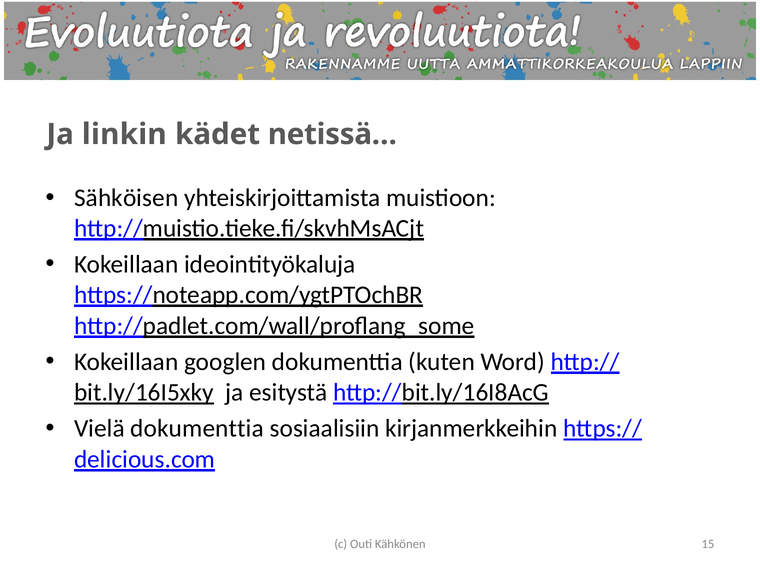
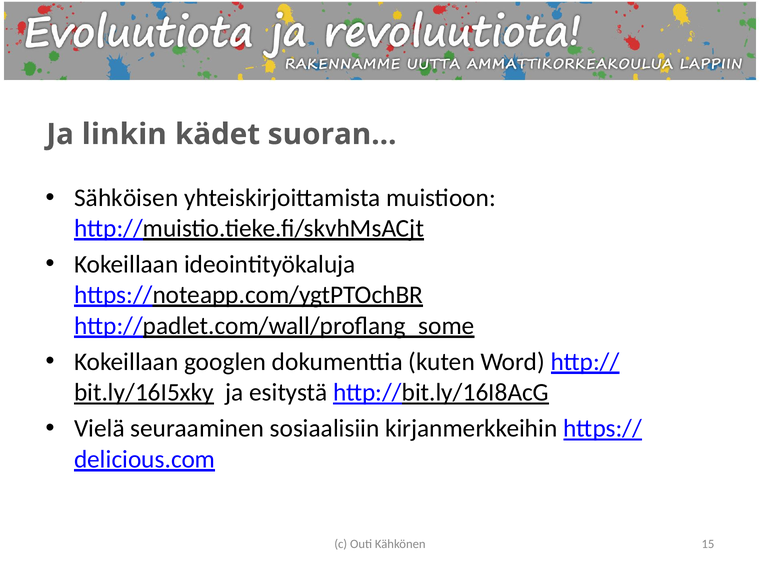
netissä…: netissä… -> suoran… (332, 134)
Vielä dokumenttia: dokumenttia -> seuraaminen (197, 429)
